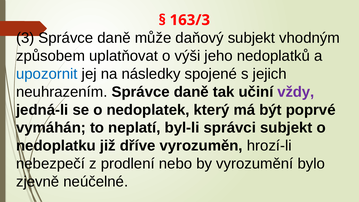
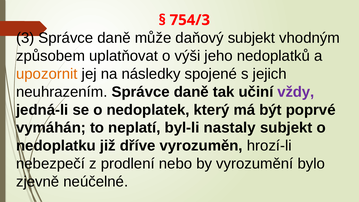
163/3: 163/3 -> 754/3 (190, 20)
upozornit colour: blue -> orange (47, 74)
správci: správci -> nastaly (230, 128)
